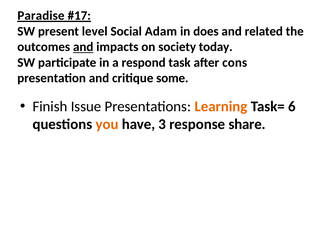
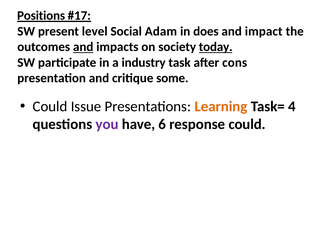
Paradise: Paradise -> Positions (41, 16)
related: related -> impact (264, 31)
today underline: none -> present (216, 47)
respond: respond -> industry (144, 62)
Finish: Finish -> Could (50, 106)
6: 6 -> 4 (292, 106)
you colour: orange -> purple (107, 124)
3: 3 -> 6 (162, 124)
response share: share -> could (247, 124)
